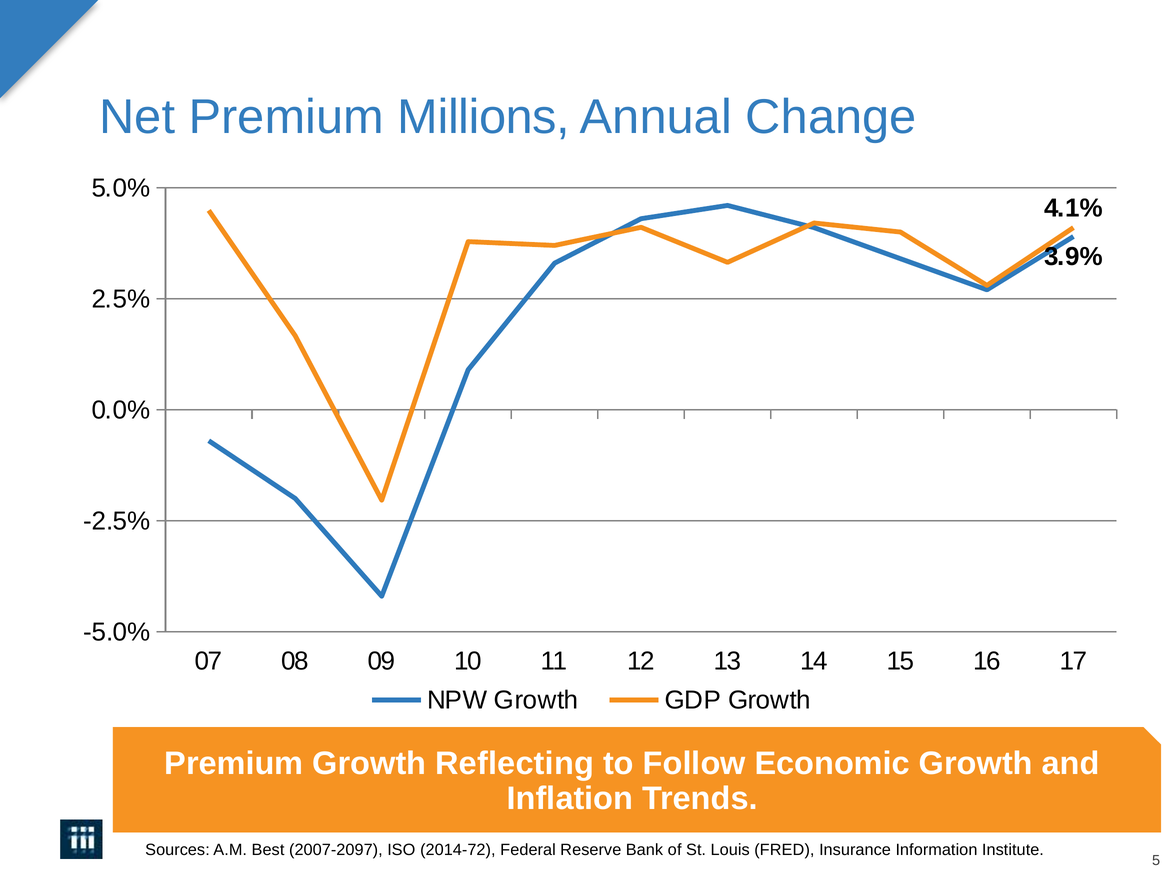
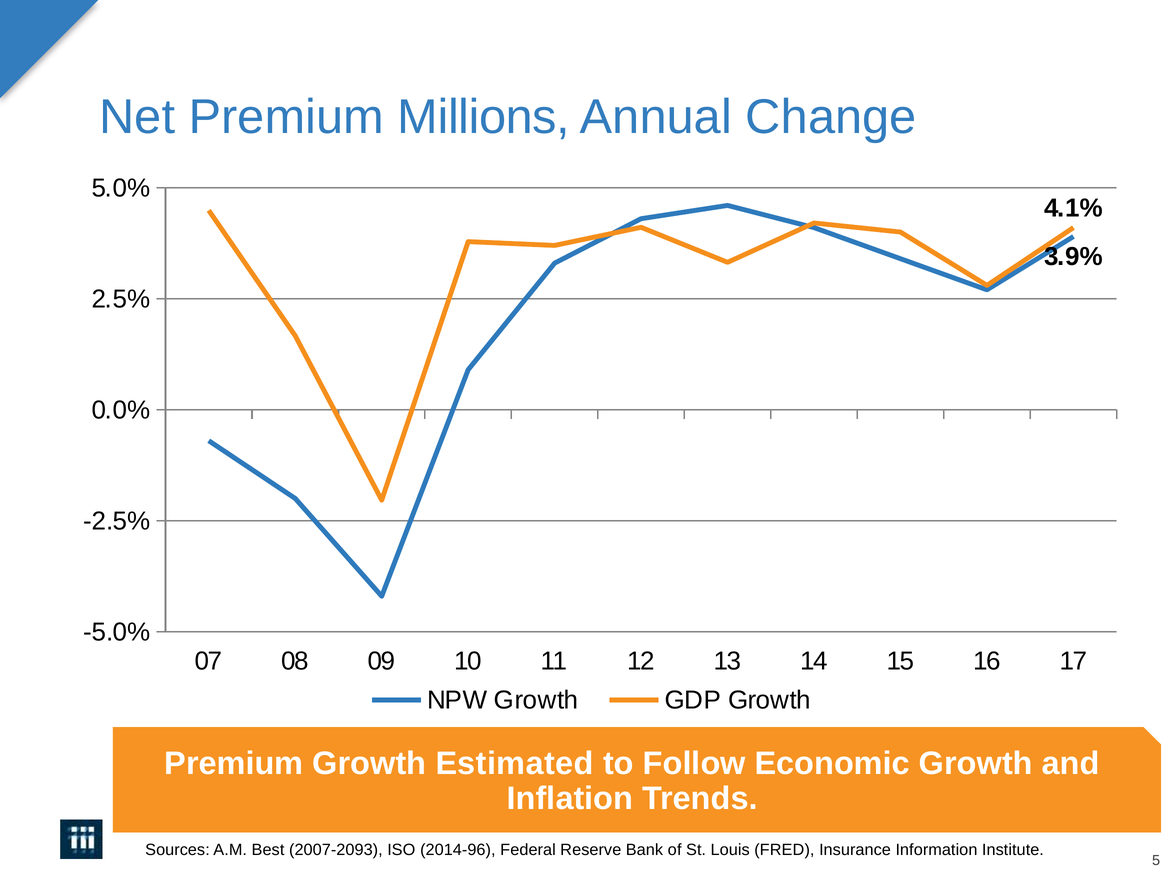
Reflecting: Reflecting -> Estimated (514, 764)
2007-2097: 2007-2097 -> 2007-2093 (336, 850)
2014-72: 2014-72 -> 2014-96 (458, 850)
